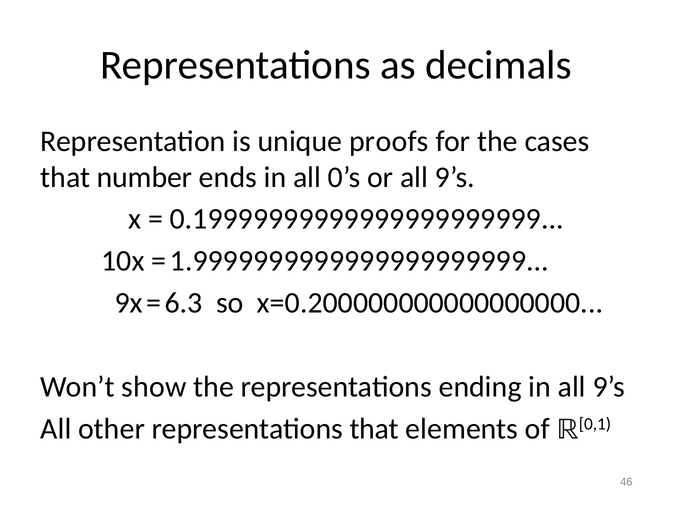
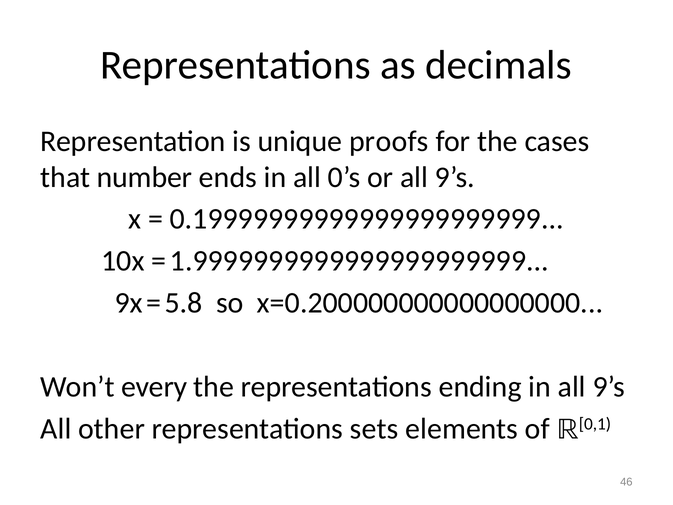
6.3: 6.3 -> 5.8 (184, 303)
show: show -> every (154, 387)
representations that: that -> sets (374, 428)
